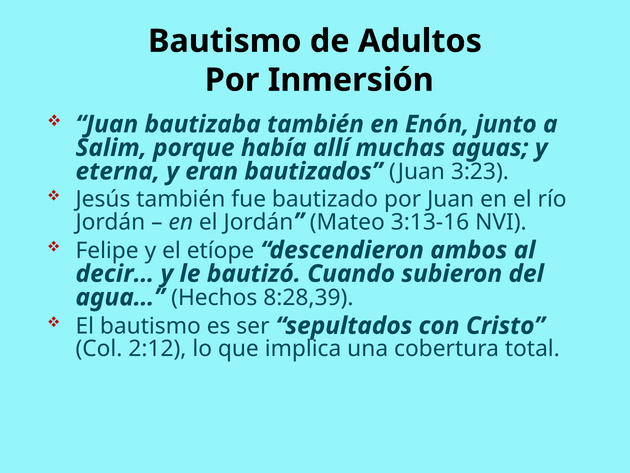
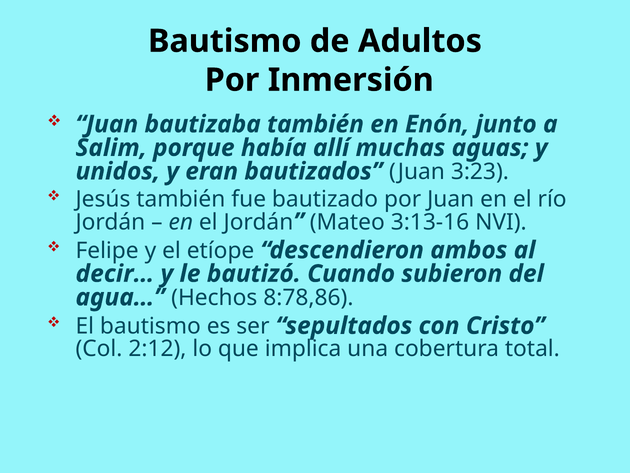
eterna: eterna -> unidos (118, 171)
8:28,39: 8:28,39 -> 8:78,86 (308, 298)
